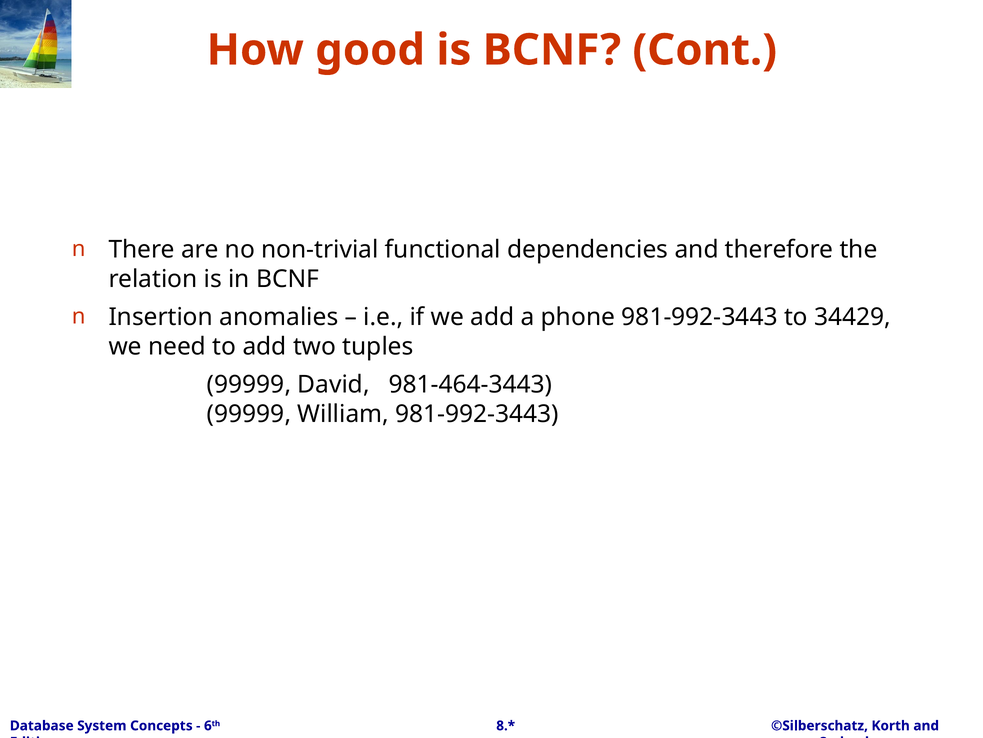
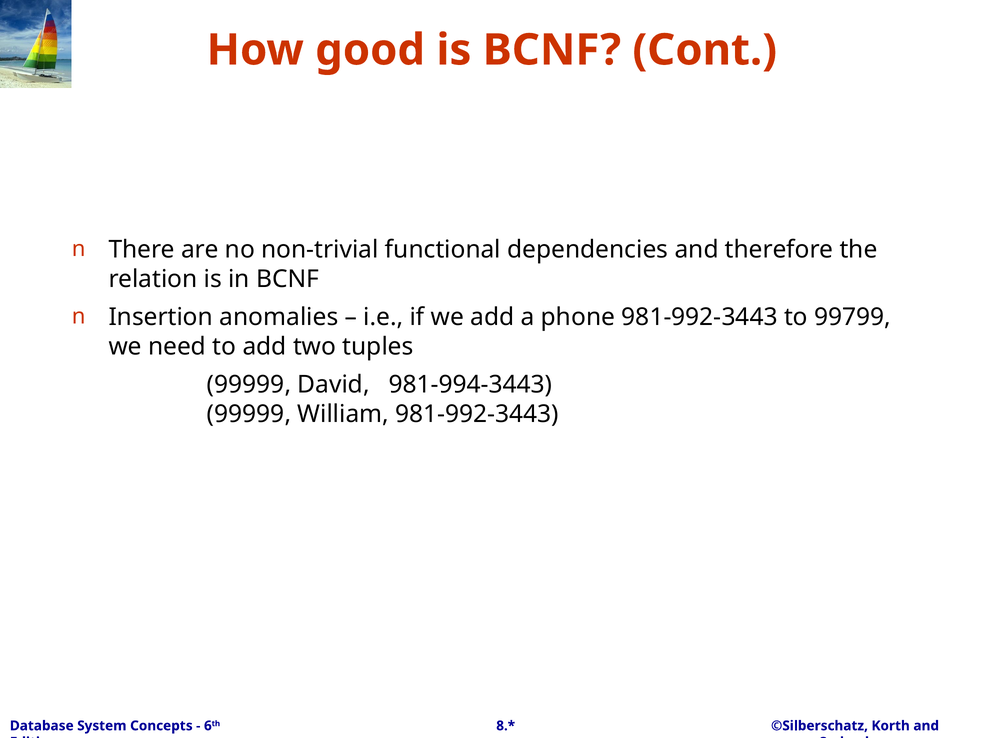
34429: 34429 -> 99799 (853, 317)
981-464-3443: 981-464-3443 -> 981-994-3443 (471, 384)
